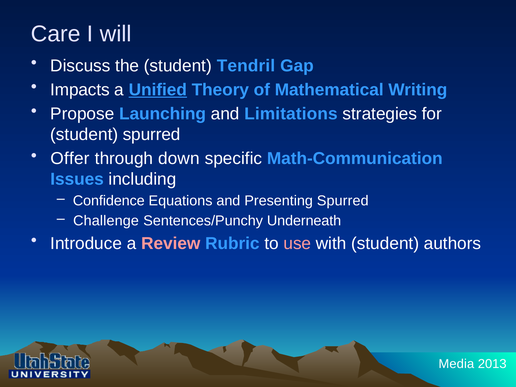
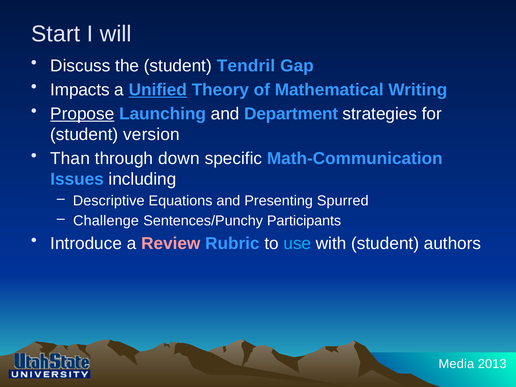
Care: Care -> Start (56, 34)
Propose underline: none -> present (82, 114)
Limitations: Limitations -> Department (291, 114)
student spurred: spurred -> version (151, 134)
Offer: Offer -> Than (70, 159)
Confidence: Confidence -> Descriptive (109, 201)
Underneath: Underneath -> Participants (304, 221)
use colour: pink -> light blue (297, 243)
